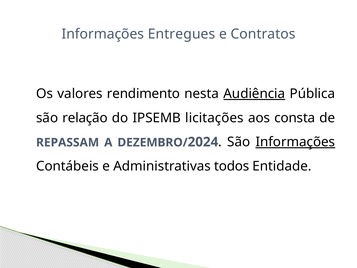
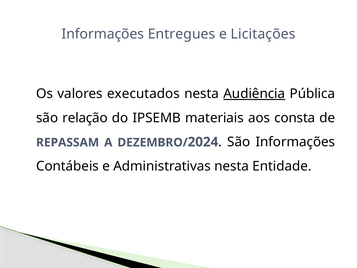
Contratos: Contratos -> Licitações (263, 34)
rendimento: rendimento -> executados (143, 94)
licitações: licitações -> materiais (215, 118)
Informações underline: present -> none (295, 142)
Administrativas todos: todos -> nesta (232, 166)
